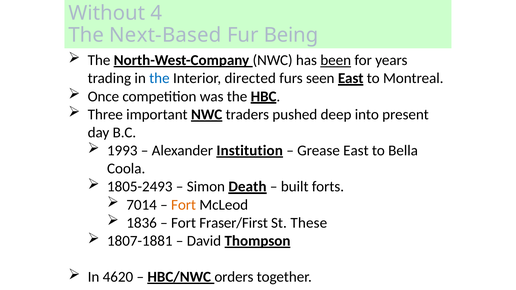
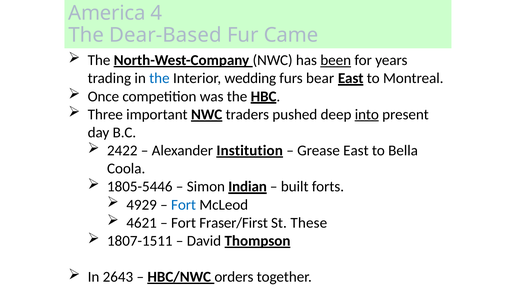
Without: Without -> America (107, 13)
Next-Based: Next-Based -> Dear-Based (165, 35)
Being: Being -> Came (291, 35)
directed: directed -> wedding (250, 78)
seen: seen -> bear (320, 78)
into underline: none -> present (367, 115)
1993: 1993 -> 2422 (122, 151)
1805-2493: 1805-2493 -> 1805-5446 (140, 187)
Death: Death -> Indian (248, 187)
7014: 7014 -> 4929 (142, 205)
Fort colour: orange -> blue (184, 205)
1836: 1836 -> 4621 (142, 223)
1807-1881: 1807-1881 -> 1807-1511 (140, 241)
4620: 4620 -> 2643 (118, 277)
